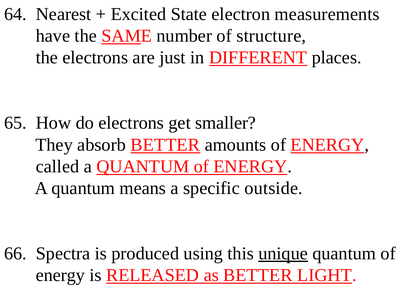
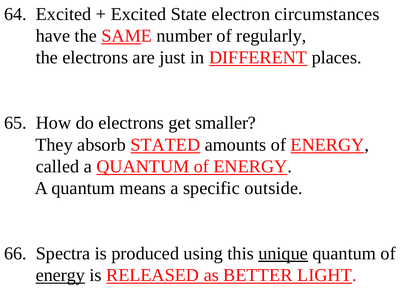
64 Nearest: Nearest -> Excited (64, 14)
measurements: measurements -> circumstances (327, 14)
structure: structure -> regularly (271, 36)
absorb BETTER: BETTER -> STATED (165, 145)
energy underline: none -> present (60, 276)
